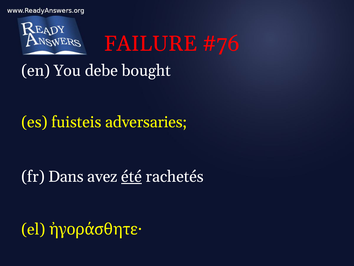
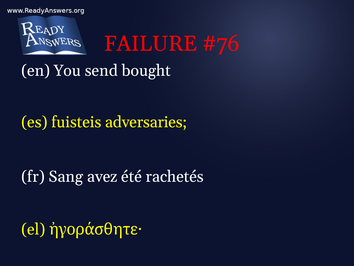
debe: debe -> send (101, 71)
Dans: Dans -> Sang (66, 176)
été underline: present -> none (132, 176)
